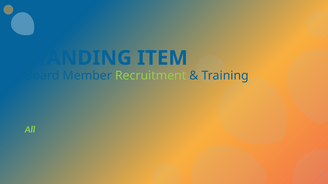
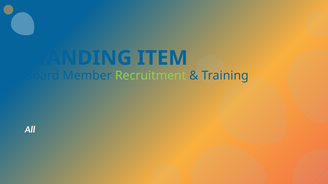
All colour: light green -> white (30, 130)
